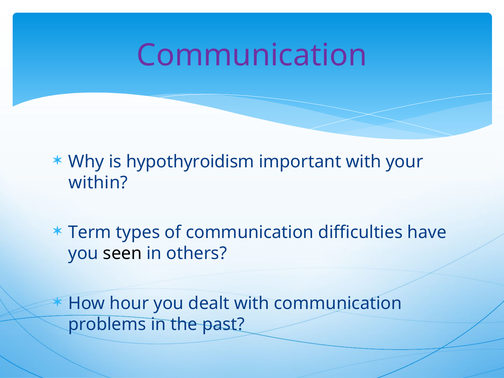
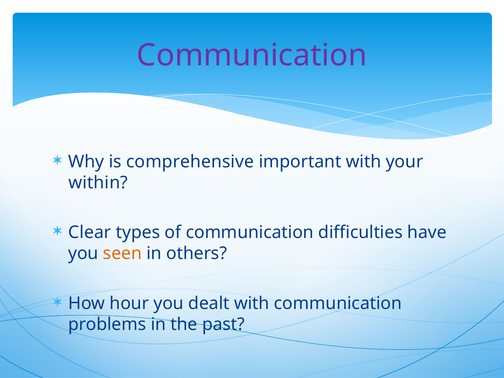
hypothyroidism: hypothyroidism -> comprehensive (190, 162)
Term: Term -> Clear (90, 233)
seen colour: black -> orange (122, 254)
